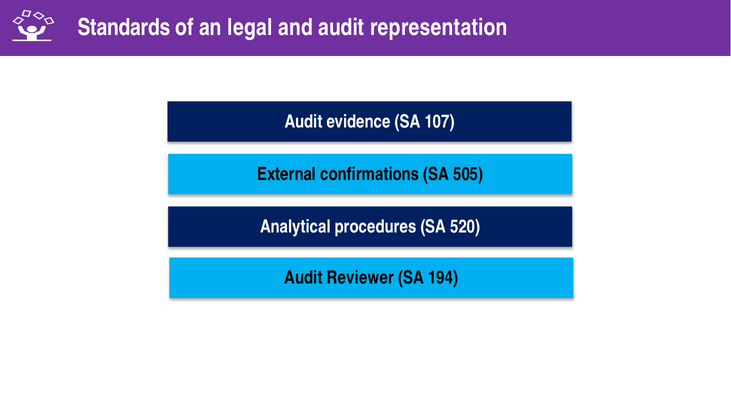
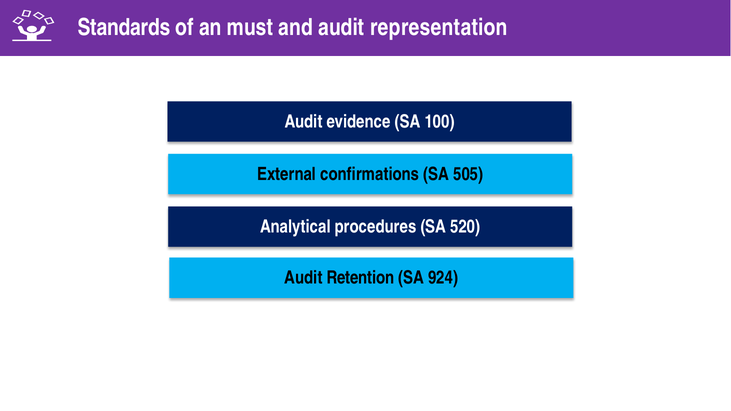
legal: legal -> must (250, 27)
107: 107 -> 100 (440, 122)
Reviewer: Reviewer -> Retention (361, 278)
194: 194 -> 924 (443, 278)
